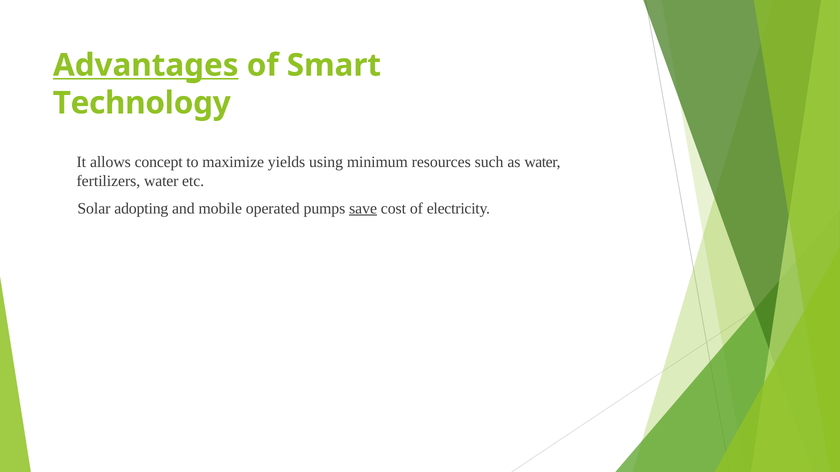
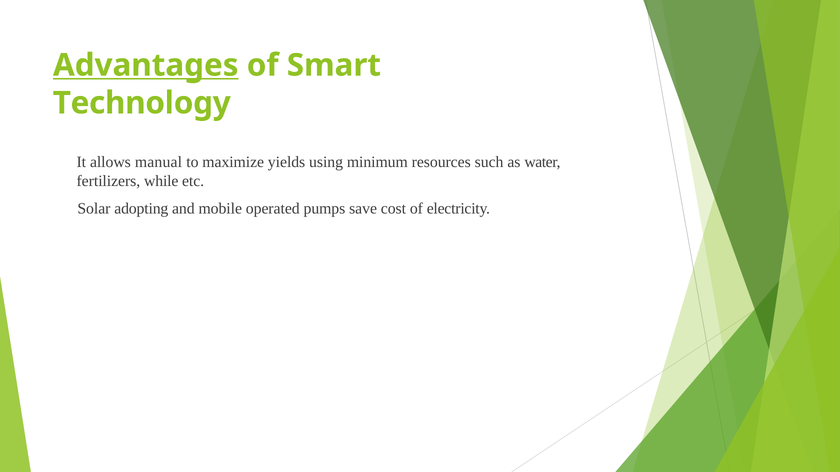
concept: concept -> manual (158, 162)
fertilizers water: water -> while (161, 181)
save underline: present -> none (363, 209)
